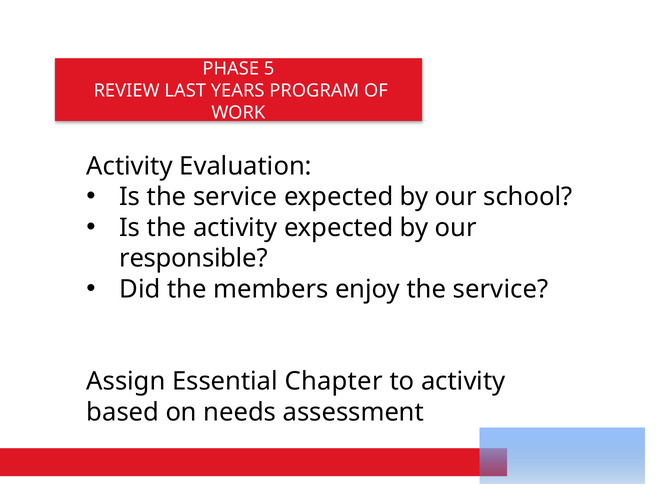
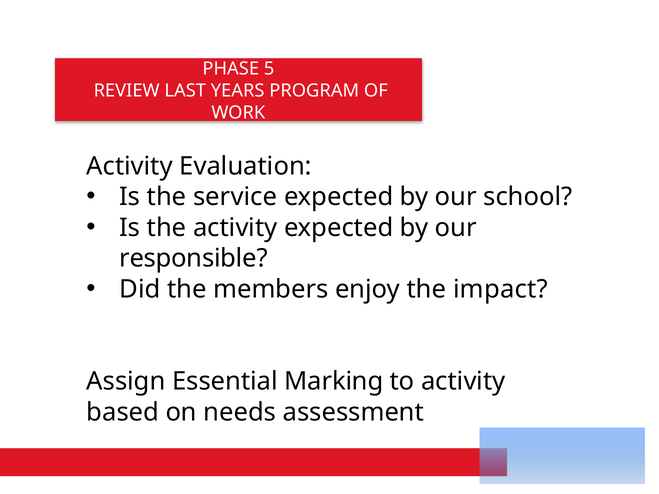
enjoy the service: service -> impact (501, 289)
Chapter: Chapter -> Marking (334, 382)
